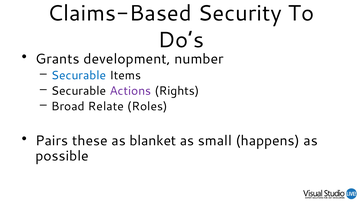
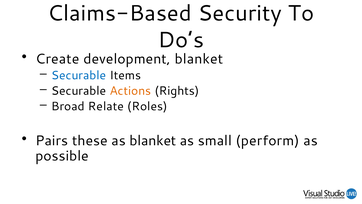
Grants: Grants -> Create (57, 59)
development number: number -> blanket (199, 59)
Actions colour: purple -> orange (130, 91)
happens: happens -> perform (268, 141)
